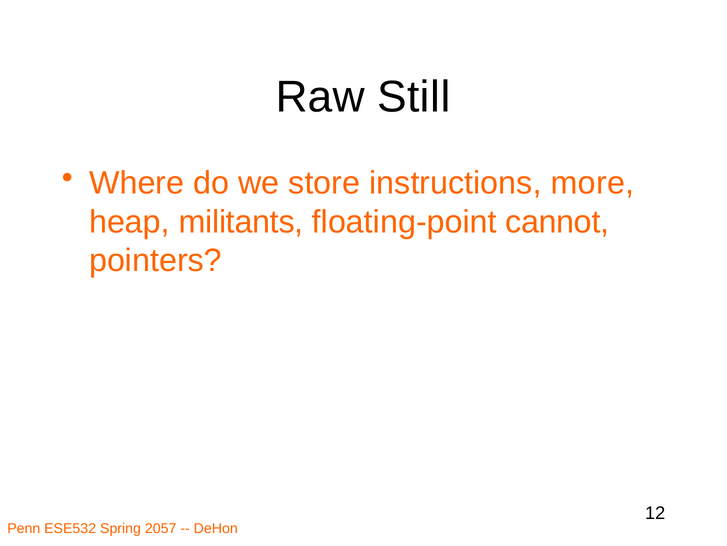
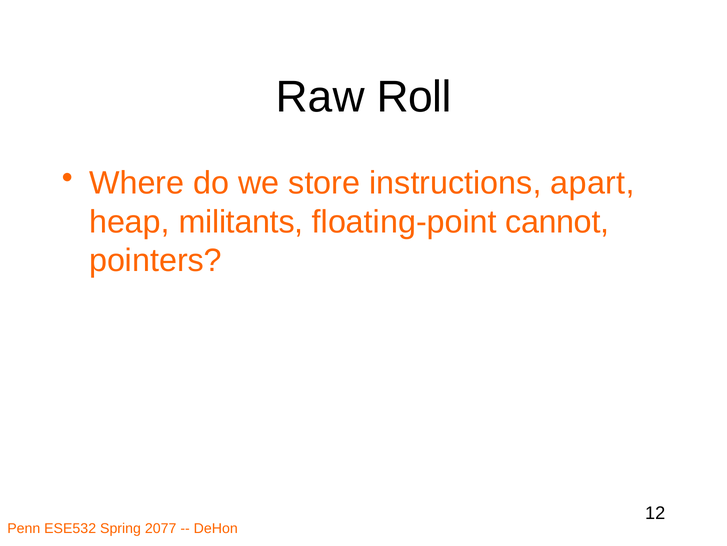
Still: Still -> Roll (414, 97)
more: more -> apart (593, 183)
2057: 2057 -> 2077 (161, 528)
